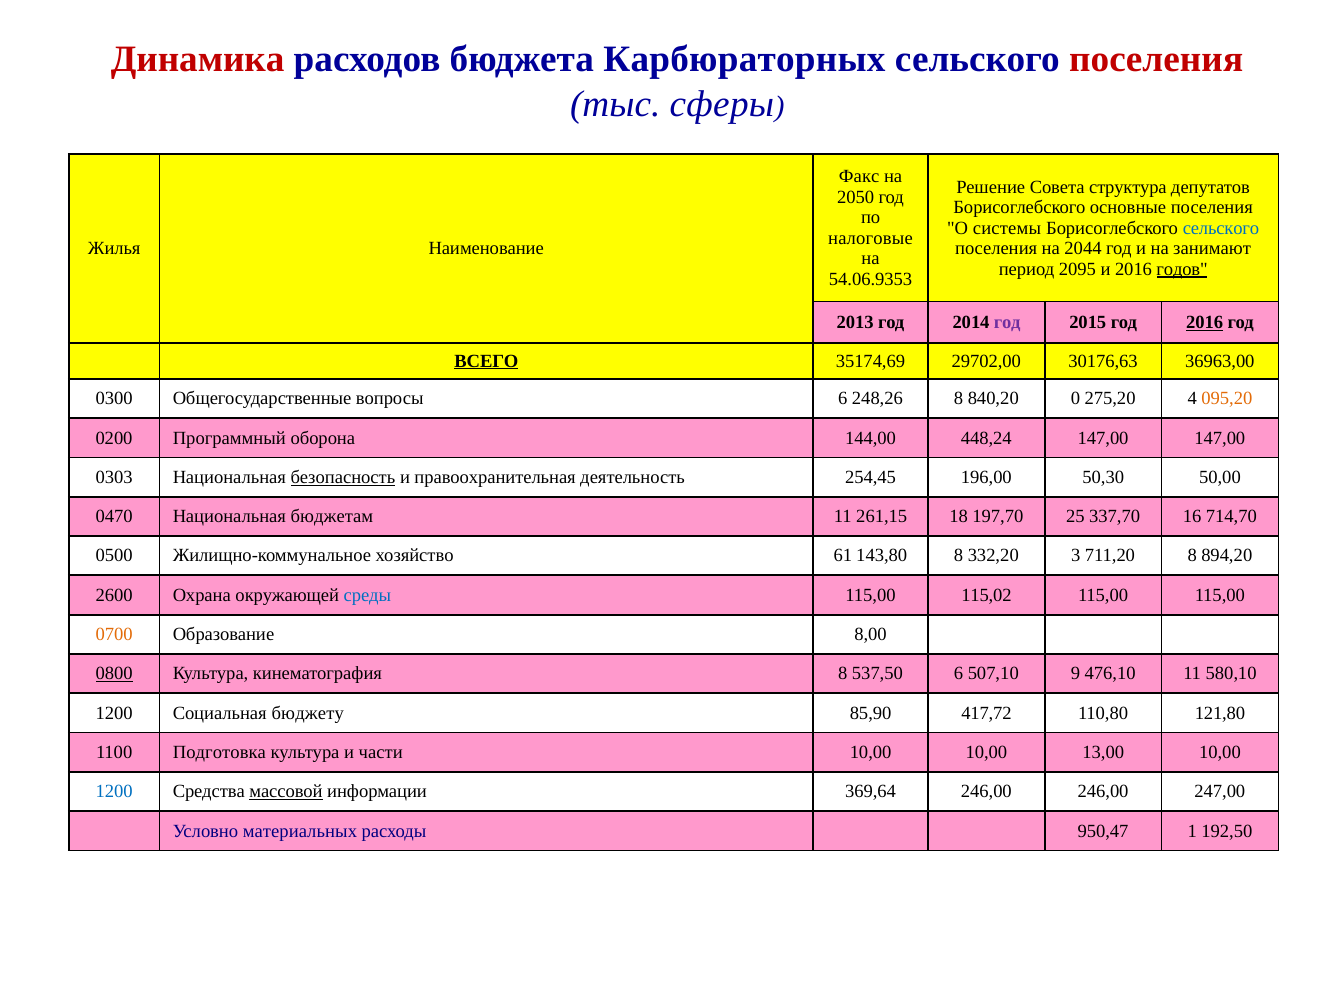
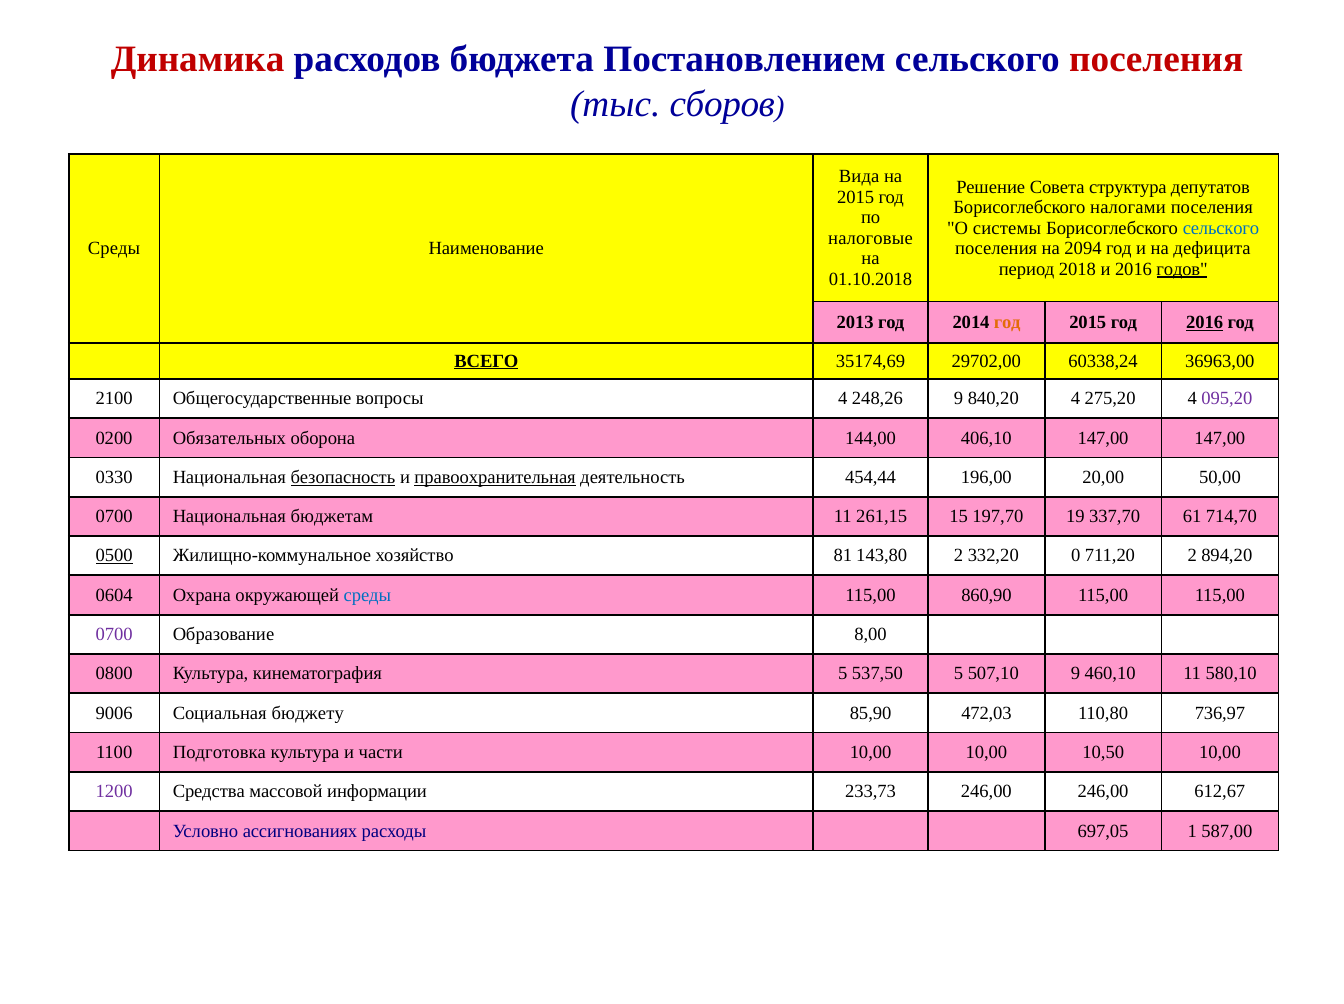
Карбюраторных: Карбюраторных -> Постановлением (745, 59)
сферы: сферы -> сборов (722, 104)
Факс: Факс -> Вида (859, 177)
2050: 2050 -> 2015 (856, 197)
основные: основные -> налогами (1128, 207)
2044: 2044 -> 2094 (1083, 248)
занимают: занимают -> дефицита (1212, 248)
Жилья: Жилья -> Среды (114, 249)
2095: 2095 -> 2018 (1077, 269)
54.06.9353: 54.06.9353 -> 01.10.2018 (871, 279)
год colour: purple -> orange (1007, 322)
30176,63: 30176,63 -> 60338,24 (1103, 361)
0300: 0300 -> 2100 (114, 399)
вопросы 6: 6 -> 4 (843, 399)
248,26 8: 8 -> 9 (959, 399)
840,20 0: 0 -> 4 (1075, 399)
095,20 colour: orange -> purple (1227, 399)
Программный: Программный -> Обязательных (229, 438)
448,24: 448,24 -> 406,10 (986, 438)
0303: 0303 -> 0330 (114, 477)
правоохранительная underline: none -> present (495, 477)
254,45: 254,45 -> 454,44 (871, 477)
50,30: 50,30 -> 20,00 (1103, 477)
0470: 0470 -> 0700 (114, 516)
18: 18 -> 15 (959, 516)
25: 25 -> 19 (1075, 516)
16: 16 -> 61 (1192, 516)
0500 underline: none -> present (114, 556)
61: 61 -> 81 (843, 556)
143,80 8: 8 -> 2 (959, 556)
3: 3 -> 0 (1076, 556)
711,20 8: 8 -> 2 (1192, 556)
2600: 2600 -> 0604 (114, 595)
115,02: 115,02 -> 860,90 (986, 595)
0700 colour: orange -> purple (114, 634)
0800 underline: present -> none (114, 674)
кинематография 8: 8 -> 5 (843, 674)
537,50 6: 6 -> 5 (959, 674)
476,10: 476,10 -> 460,10 (1110, 674)
1200: 1200 -> 9006 (114, 713)
417,72: 417,72 -> 472,03 (986, 713)
121,80: 121,80 -> 736,97 (1220, 713)
13,00: 13,00 -> 10,50 (1103, 752)
1200 colour: blue -> purple (114, 792)
массовой underline: present -> none (286, 792)
369,64: 369,64 -> 233,73 (871, 792)
247,00: 247,00 -> 612,67 (1220, 792)
материальных: материальных -> ассигнованиях (300, 831)
950,47: 950,47 -> 697,05 (1103, 831)
192,50: 192,50 -> 587,00 (1227, 831)
